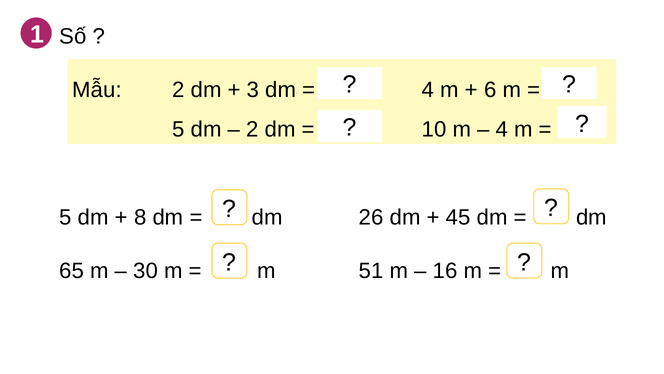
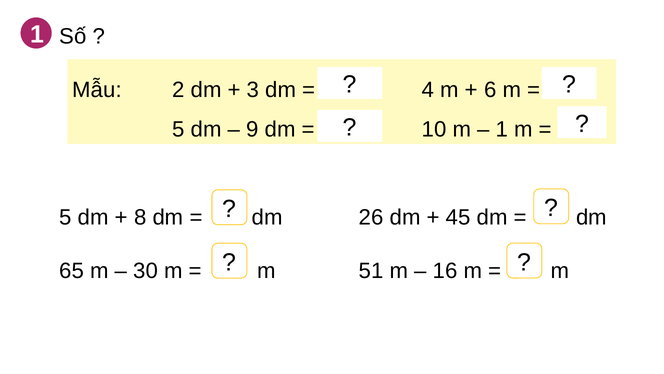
2: 2 -> 9 (252, 130)
4: 4 -> 1 (502, 130)
